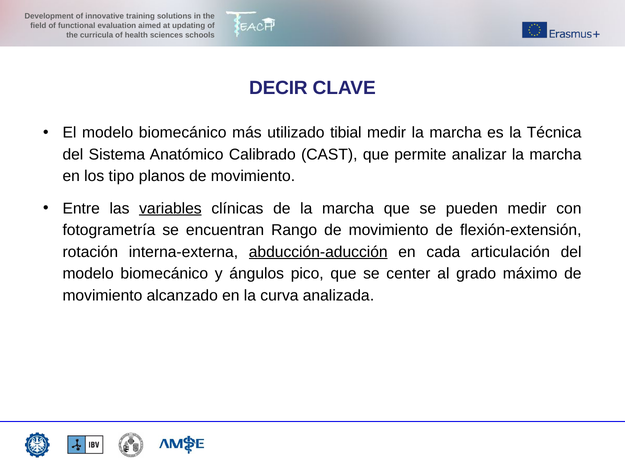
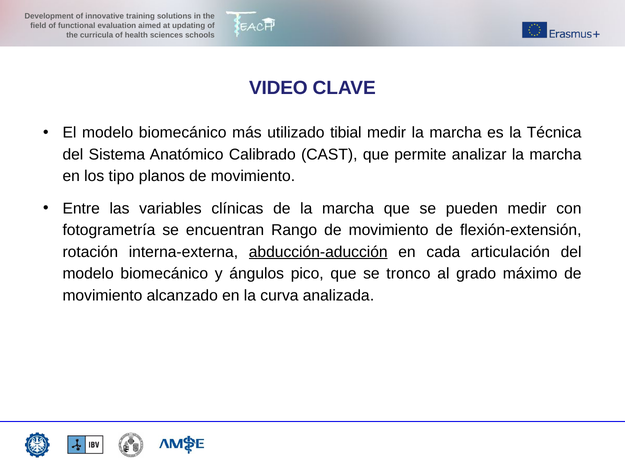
DECIR: DECIR -> VIDEO (278, 88)
variables underline: present -> none (170, 208)
center: center -> tronco (408, 274)
